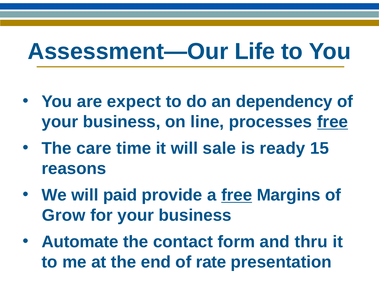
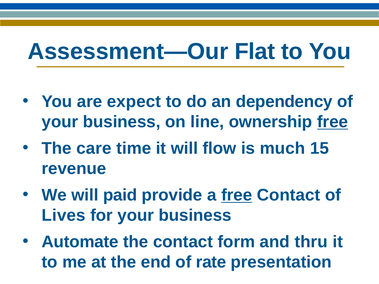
Life: Life -> Flat (255, 52)
processes: processes -> ownership (270, 122)
sale: sale -> flow (219, 148)
ready: ready -> much (283, 148)
reasons: reasons -> revenue (74, 169)
free Margins: Margins -> Contact (289, 195)
Grow: Grow -> Lives (64, 215)
